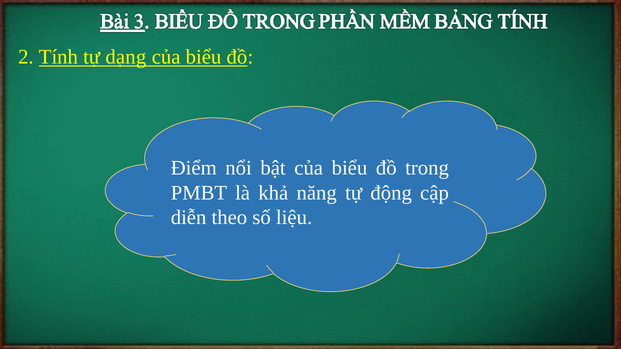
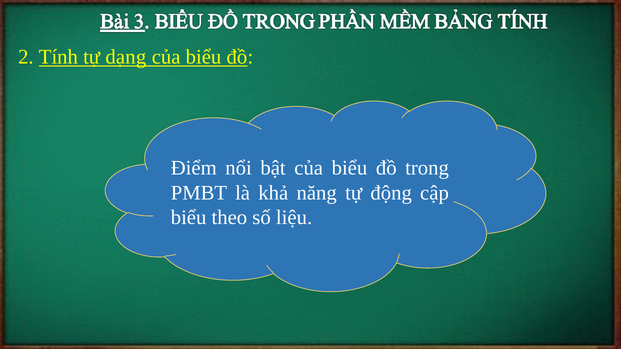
diễn: diễn -> biểu (189, 218)
